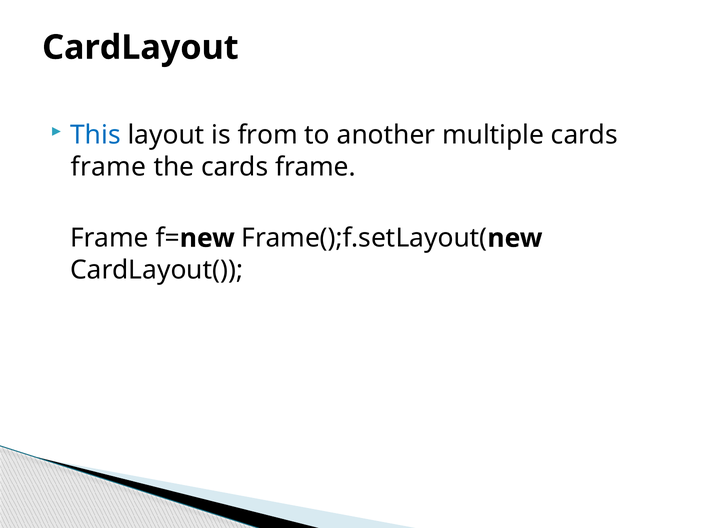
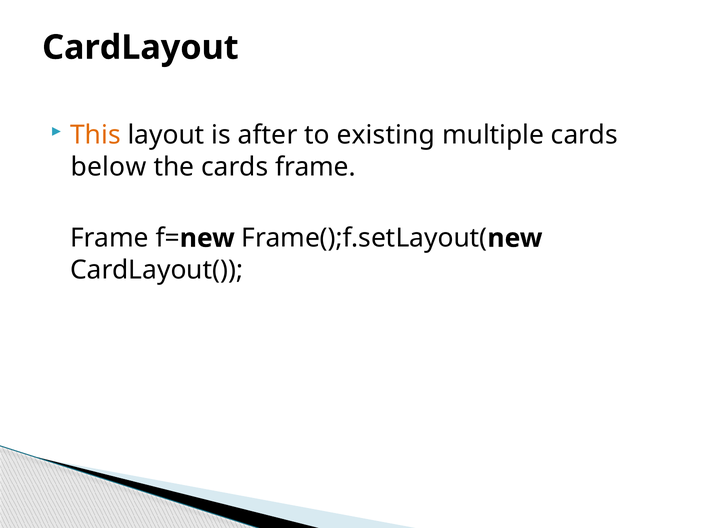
This colour: blue -> orange (96, 135)
from: from -> after (268, 135)
another: another -> existing (386, 135)
frame: frame -> below (108, 167)
